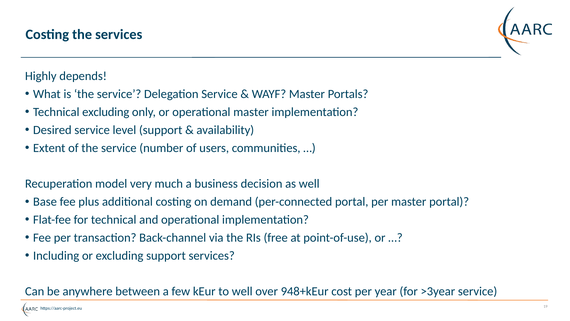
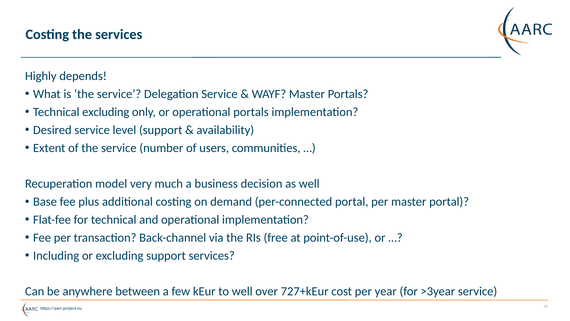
operational master: master -> portals (251, 112)
948+kEur: 948+kEur -> 727+kEur (305, 291)
